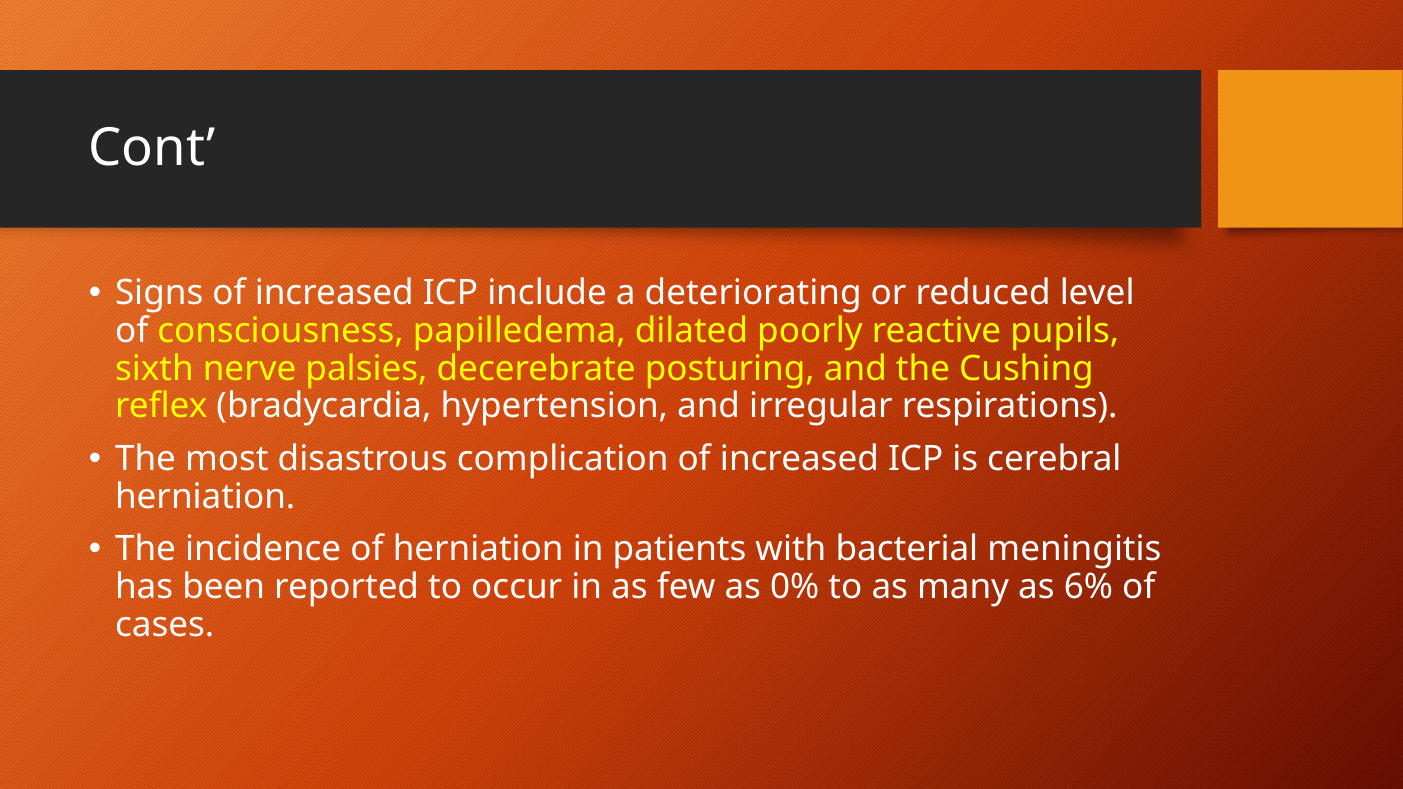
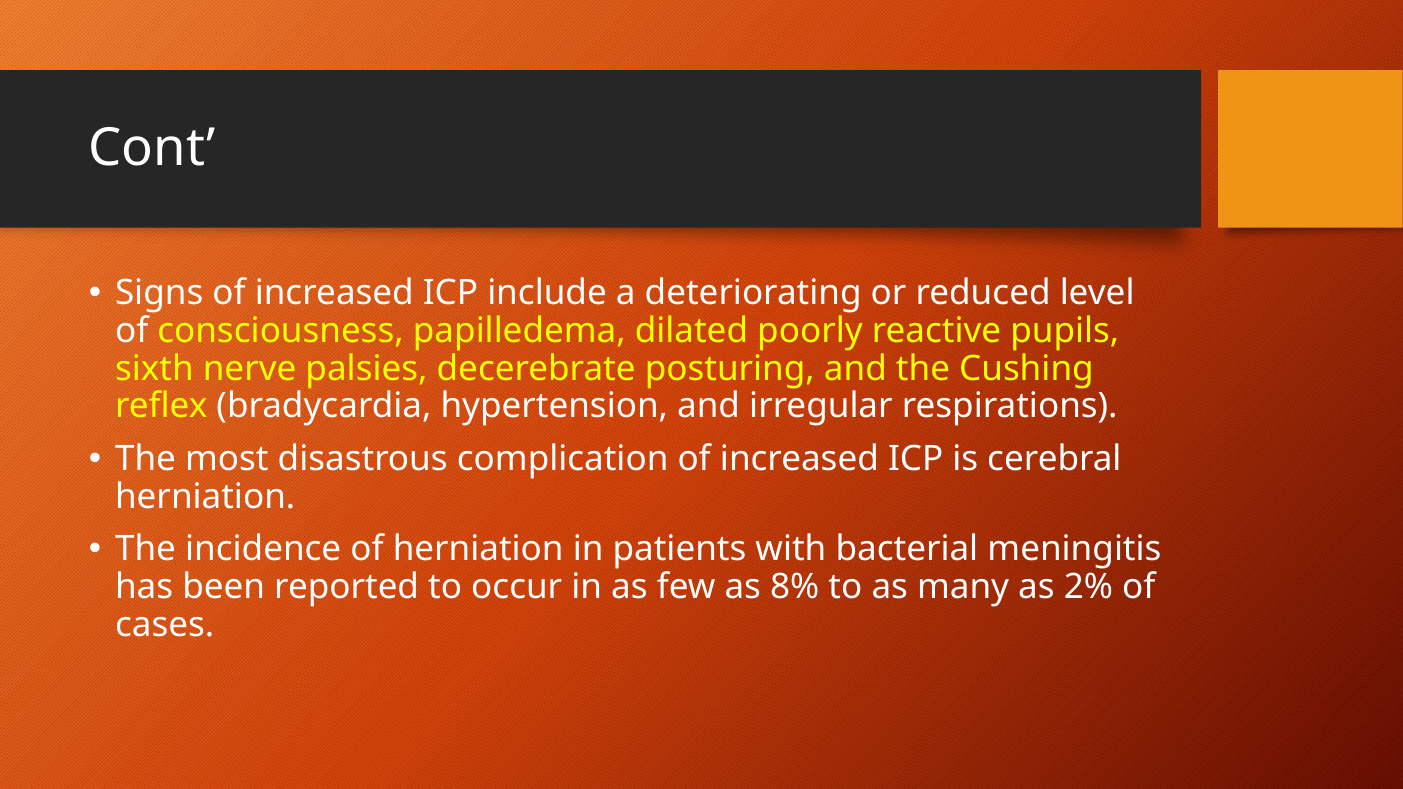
0%: 0% -> 8% (795, 587)
6%: 6% -> 2% (1088, 587)
